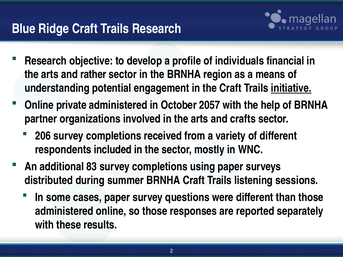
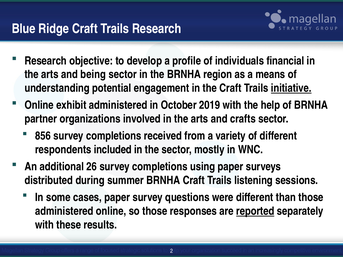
rather: rather -> being (93, 75)
private: private -> exhibit (71, 105)
2057: 2057 -> 2019 (210, 105)
206: 206 -> 856 (43, 136)
83: 83 -> 26 (92, 167)
reported underline: none -> present (255, 211)
